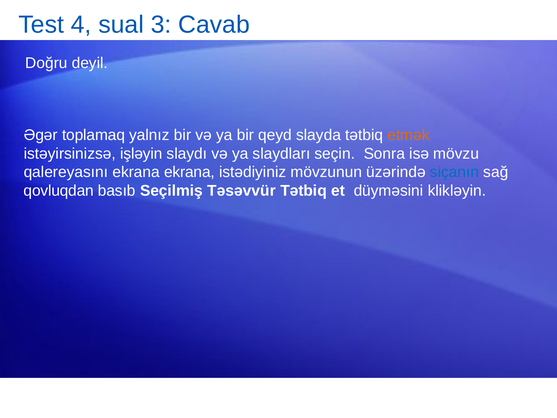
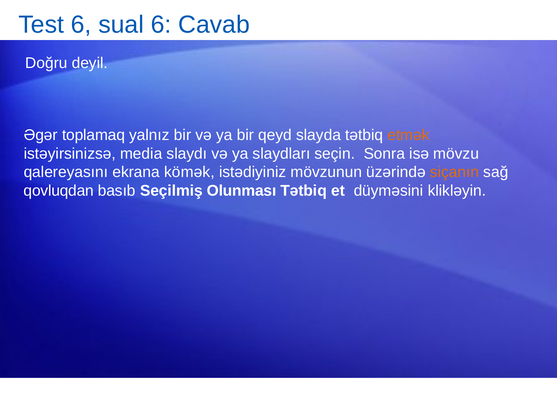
Test 4: 4 -> 6 (81, 25)
sual 3: 3 -> 6 (161, 25)
işləyin: işləyin -> media (141, 154)
ekrana ekrana: ekrana -> kömək (189, 172)
siçanın colour: blue -> orange (455, 172)
Təsəvvür: Təsəvvür -> Olunması (242, 191)
